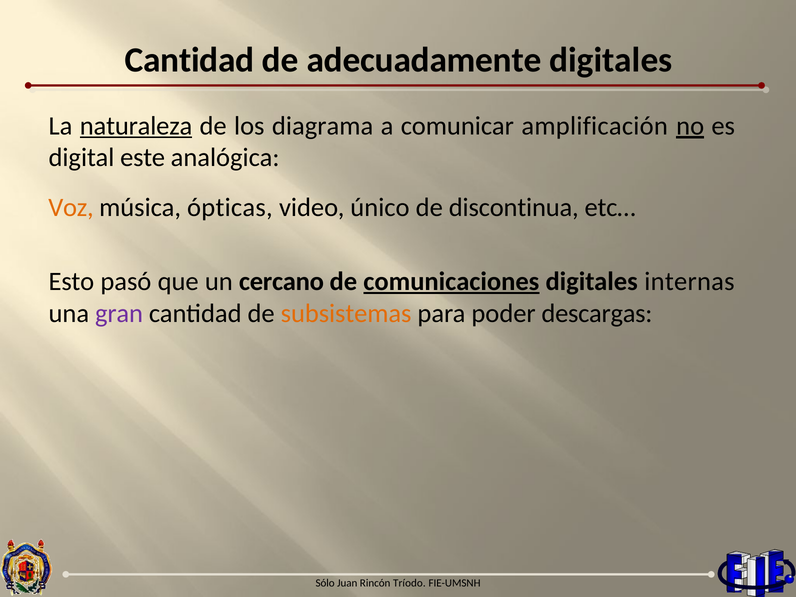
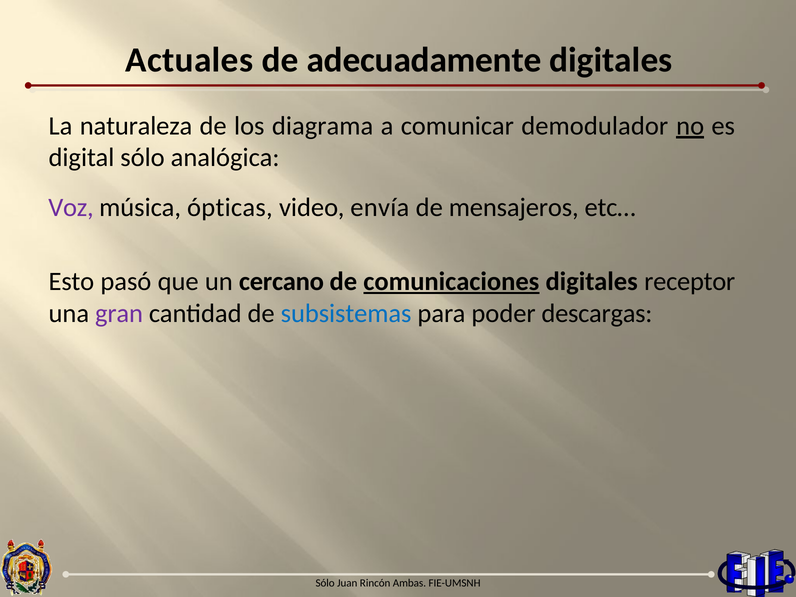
Cantidad: Cantidad -> Actuales (189, 60)
naturaleza underline: present -> none (136, 126)
amplificación: amplificación -> demodulador (595, 126)
digital este: este -> sólo (143, 158)
Voz colour: orange -> purple (71, 207)
único: único -> envía (380, 207)
discontinua: discontinua -> mensajeros (514, 207)
internas: internas -> receptor (690, 282)
subsistemas colour: orange -> blue (346, 313)
Tríodo: Tríodo -> Ambas (409, 583)
